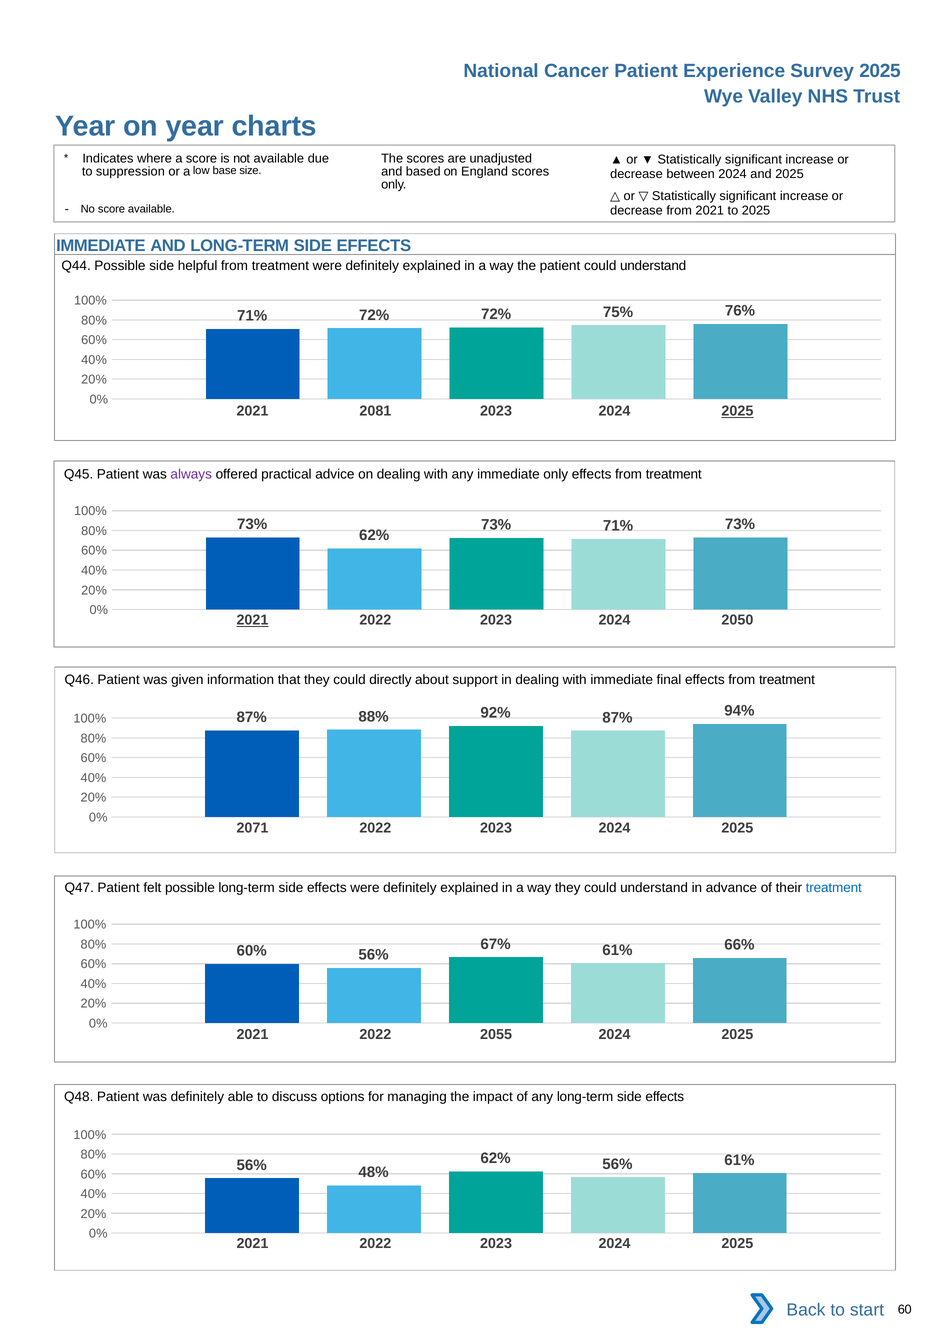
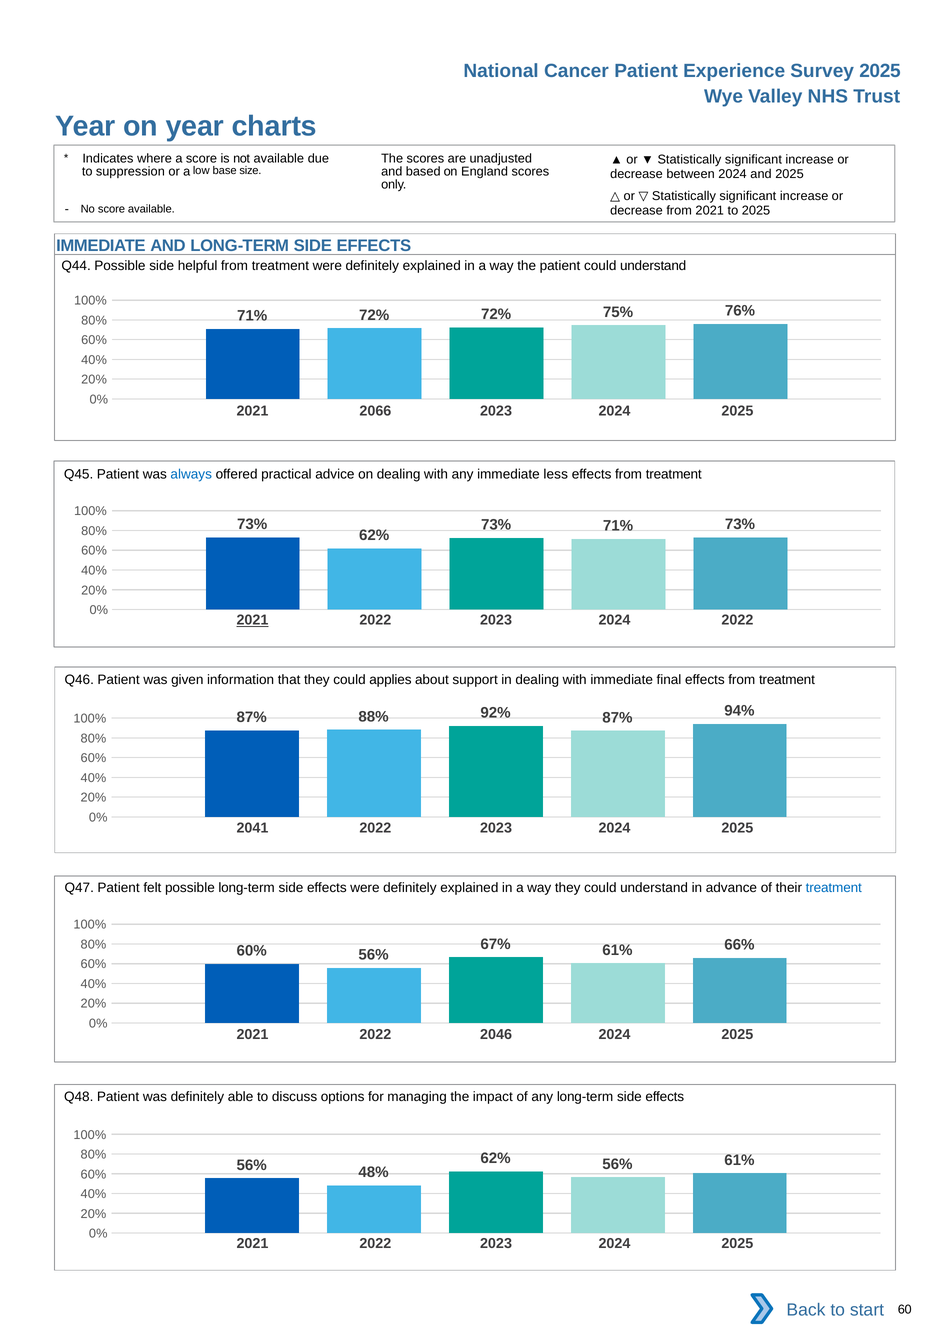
2081: 2081 -> 2066 (375, 411)
2025 underline: present -> none (737, 411)
always colour: purple -> blue (191, 474)
immediate only: only -> less (556, 474)
2024 2050: 2050 -> 2022 (737, 620)
directly: directly -> applies (390, 680)
2071: 2071 -> 2041 (252, 828)
2055: 2055 -> 2046 (496, 1034)
